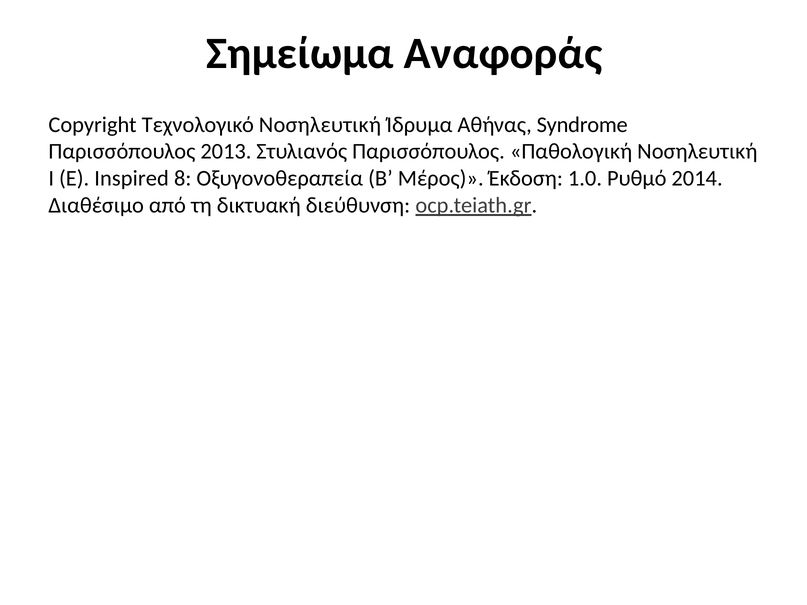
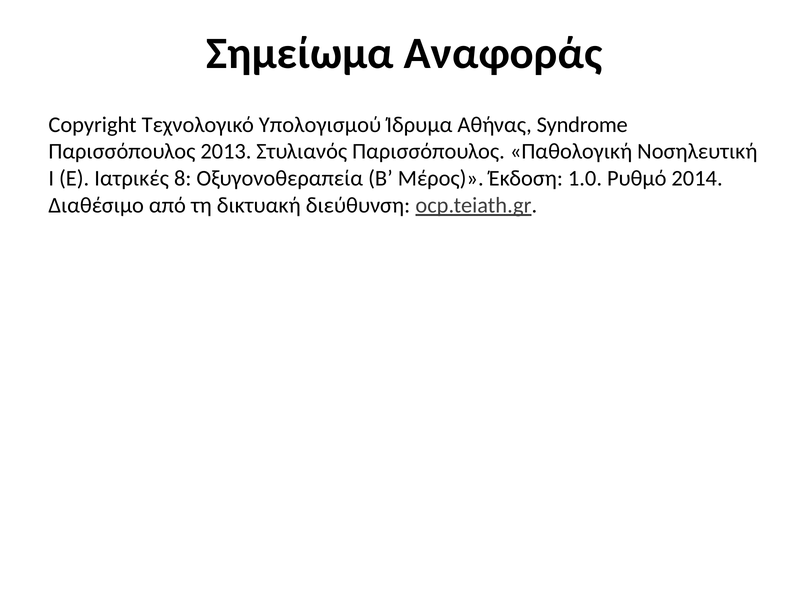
Τεχνολογικό Νοσηλευτική: Νοσηλευτική -> Υπολογισμού (320, 125)
Inspired: Inspired -> Ιατρικές (132, 179)
